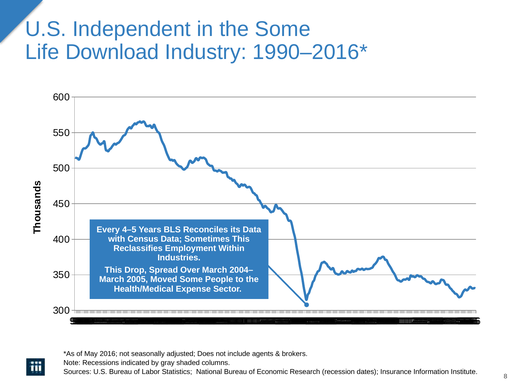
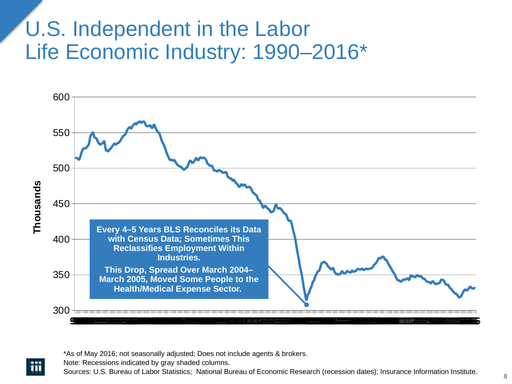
the Some: Some -> Labor (283, 29)
Life Download: Download -> Economic (112, 52)
